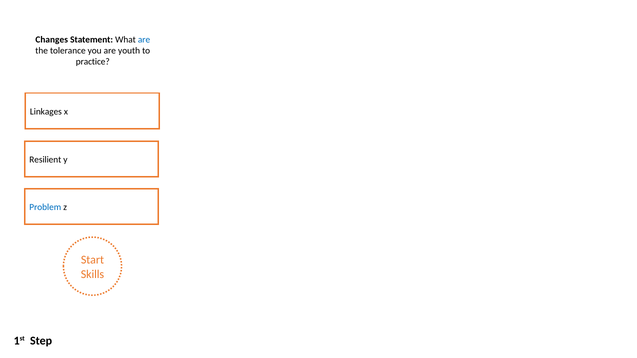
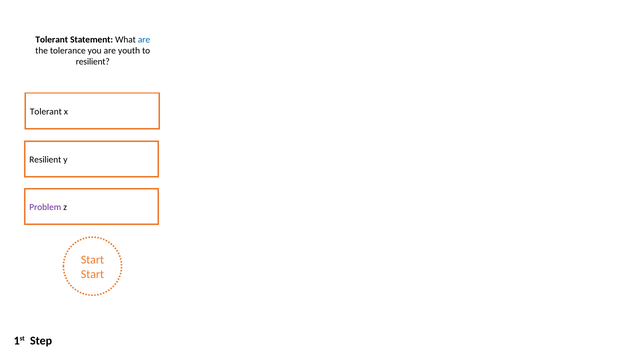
Changes: Changes -> Tolerant (52, 40)
practice: practice -> resilient (93, 62)
Linkages: Linkages -> Tolerant (46, 112)
Problem colour: blue -> purple (45, 207)
Skills: Skills -> Start (92, 274)
